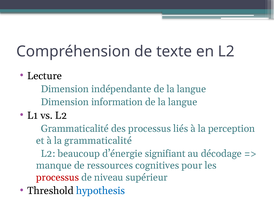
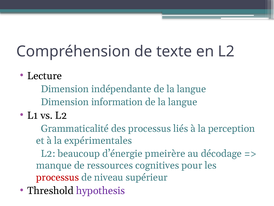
la grammaticalité: grammaticalité -> expérimentales (98, 140)
signifiant: signifiant -> pmeirère (165, 153)
hypothesis colour: blue -> purple (101, 190)
